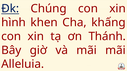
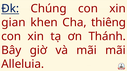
hình: hình -> gian (13, 23)
khấng: khấng -> thiêng (109, 23)
